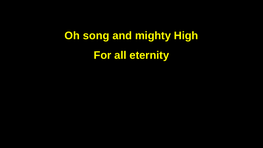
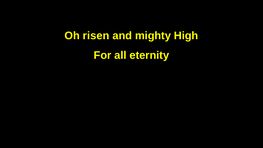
song: song -> risen (96, 36)
